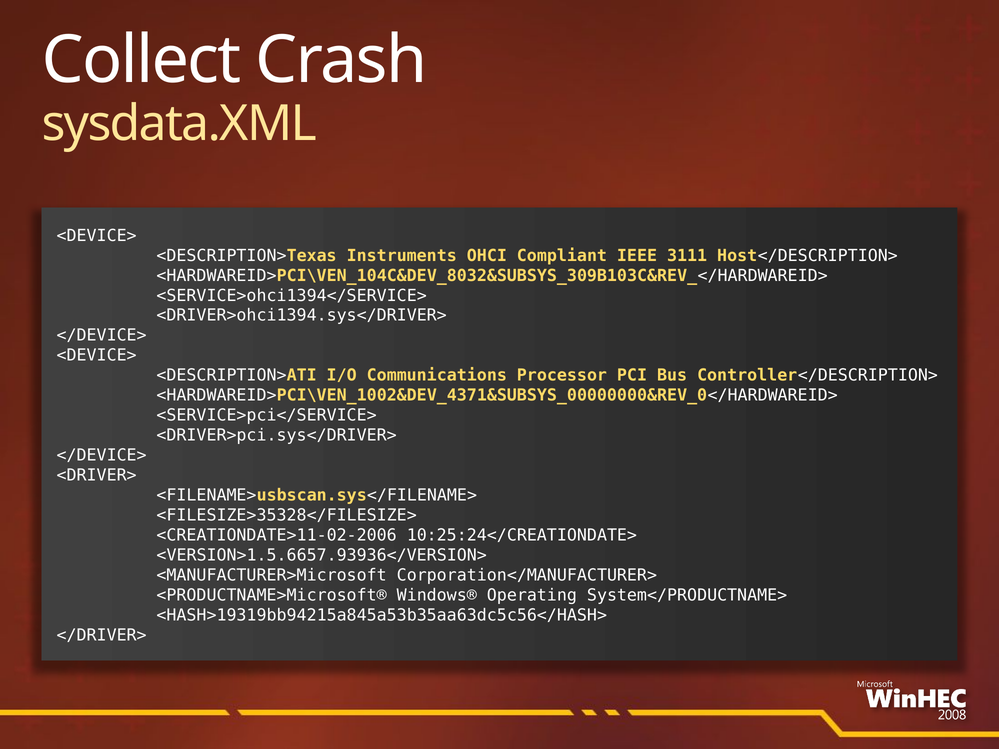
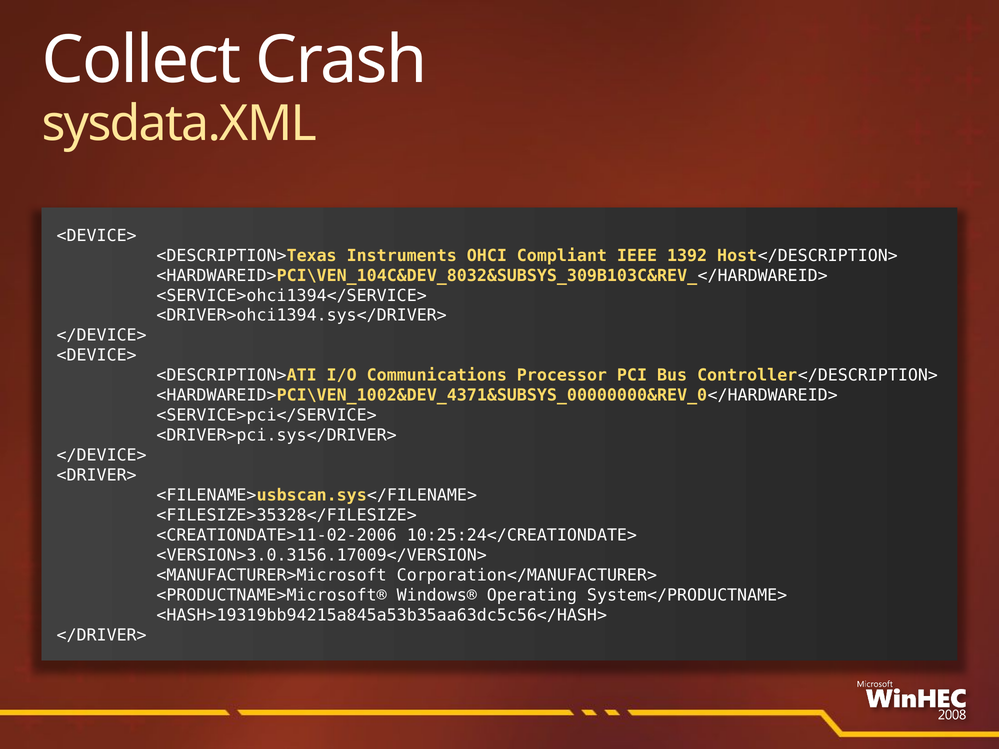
3111: 3111 -> 1392 (687, 256)
<VERSION>1.5.6657.93936</VERSION>: <VERSION>1.5.6657.93936</VERSION> -> <VERSION>3.0.3156.17009</VERSION> (322, 555)
